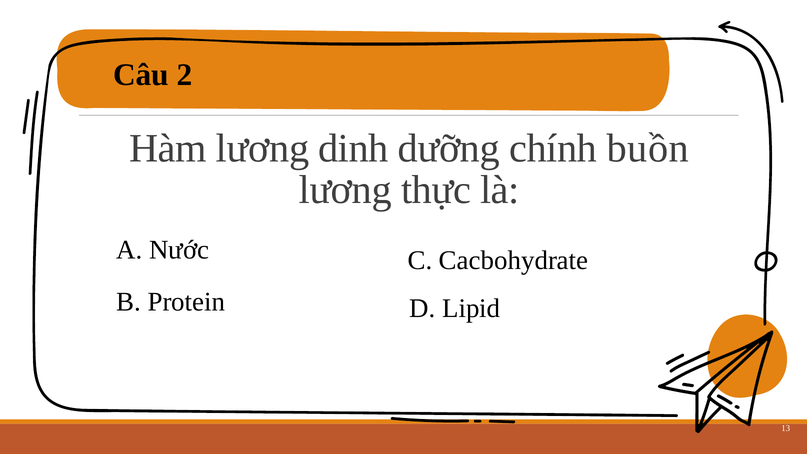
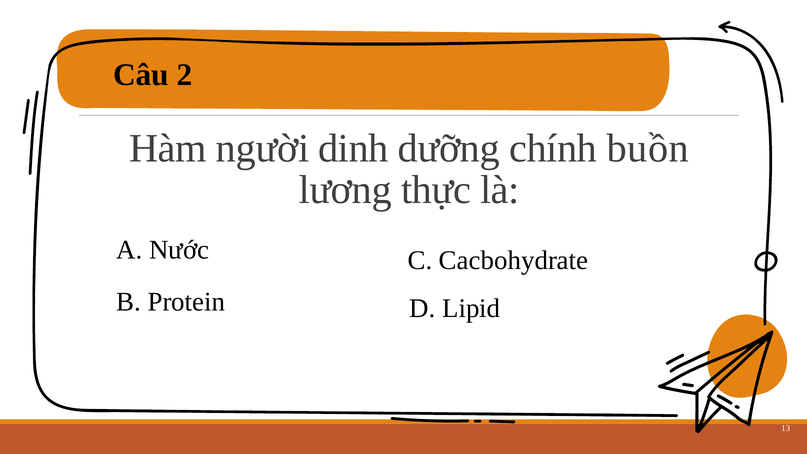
Hàm lương: lương -> người (263, 149)
